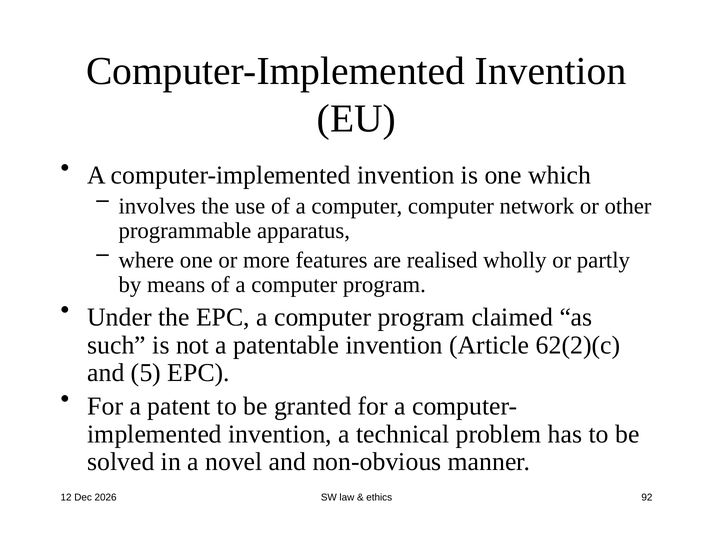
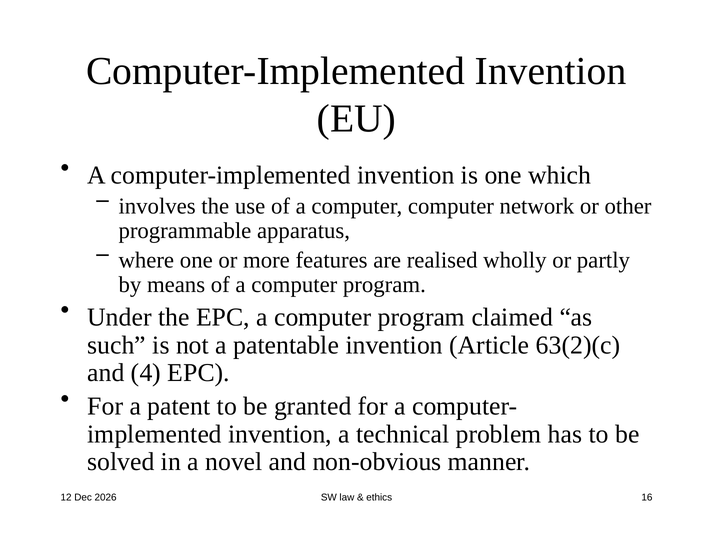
62(2)(c: 62(2)(c -> 63(2)(c (578, 345)
5: 5 -> 4 (146, 373)
92: 92 -> 16 (647, 497)
